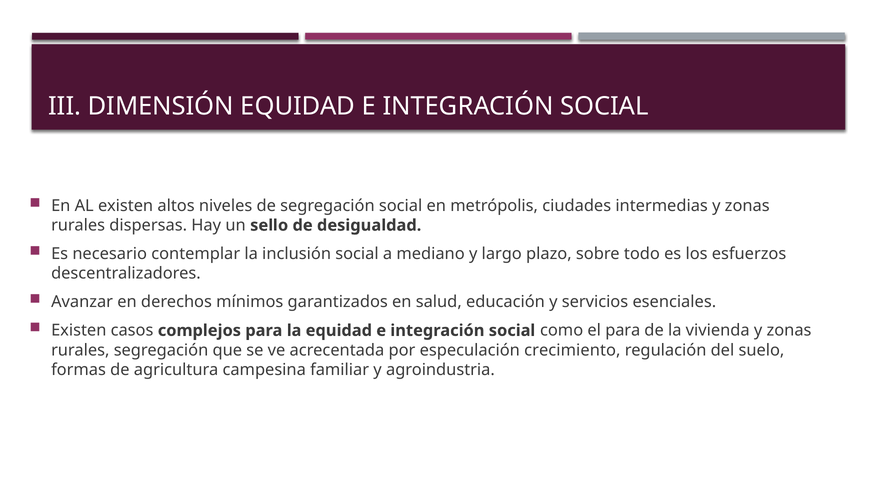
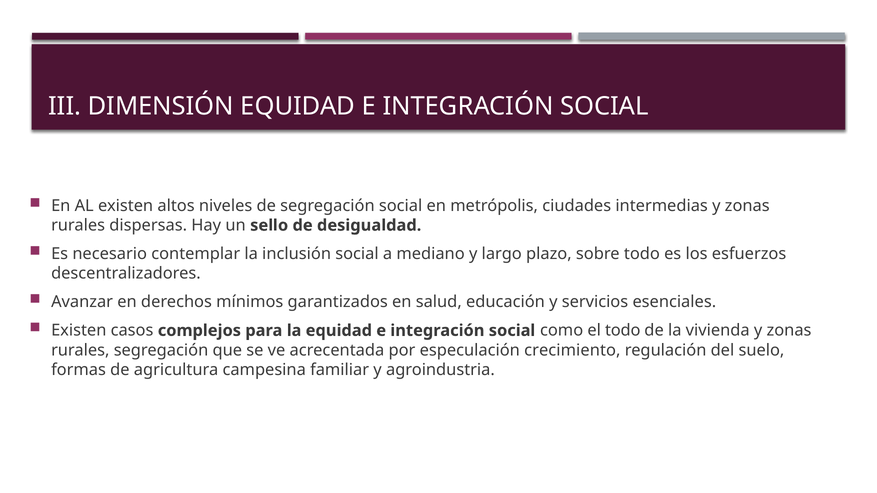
el para: para -> todo (623, 331)
